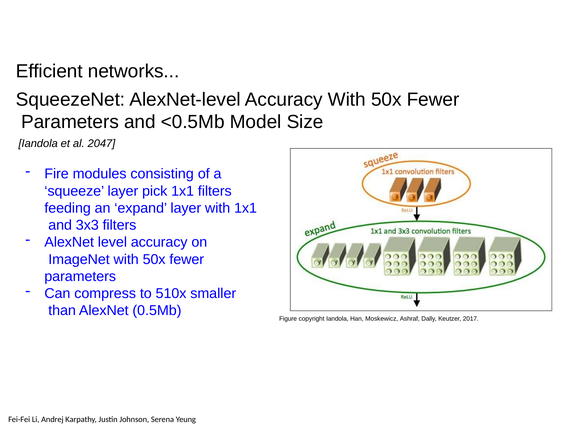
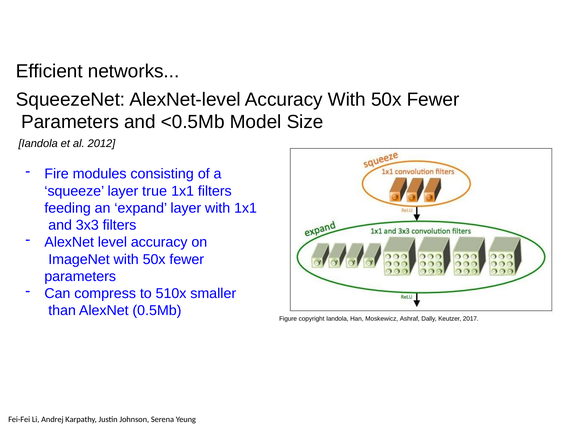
2047: 2047 -> 2012 (101, 144)
pick: pick -> true (155, 191)
